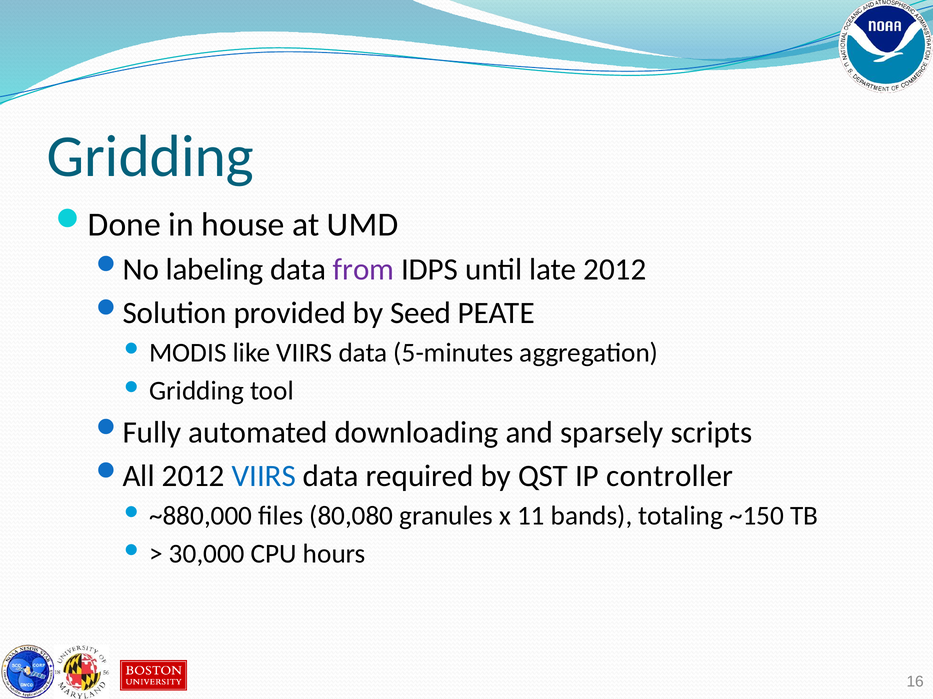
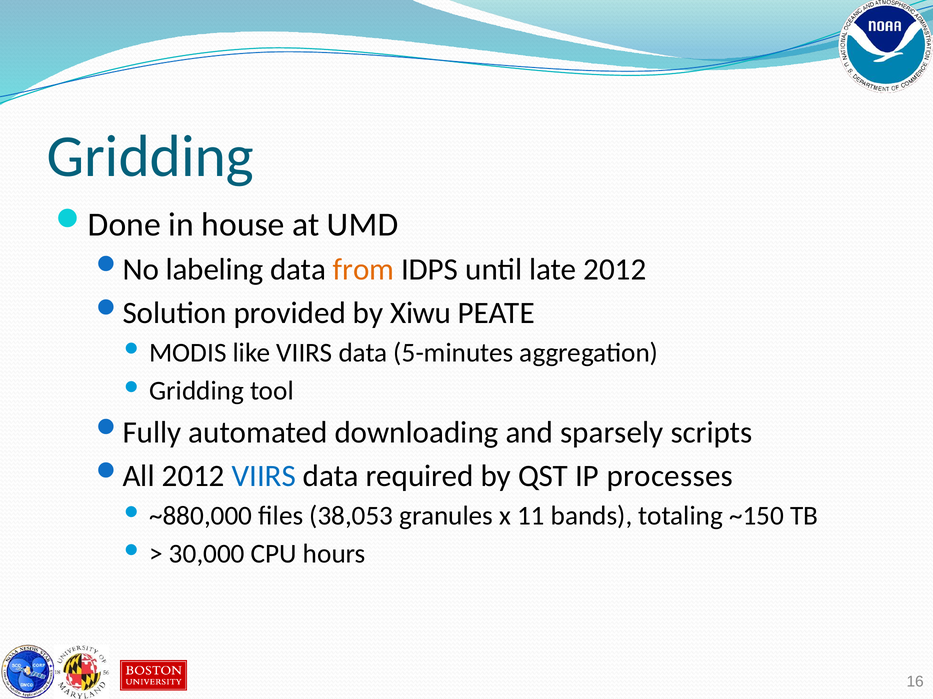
from colour: purple -> orange (364, 270)
Seed: Seed -> Xiwu (421, 313)
controller: controller -> processes (670, 476)
80,080: 80,080 -> 38,053 (351, 516)
